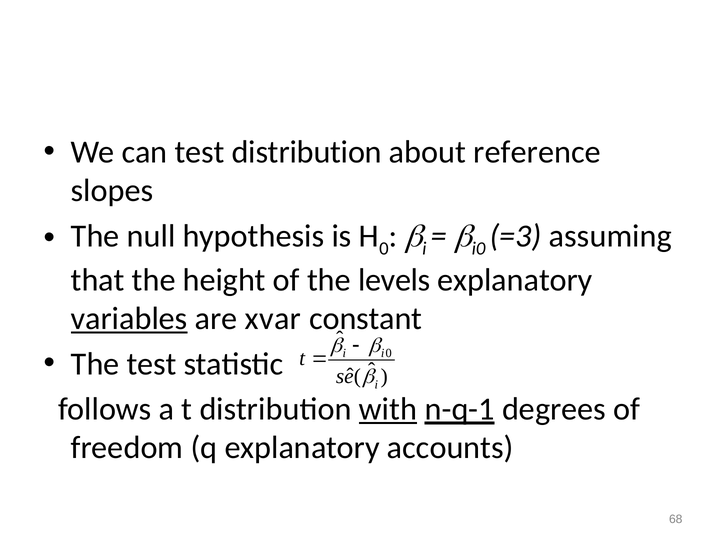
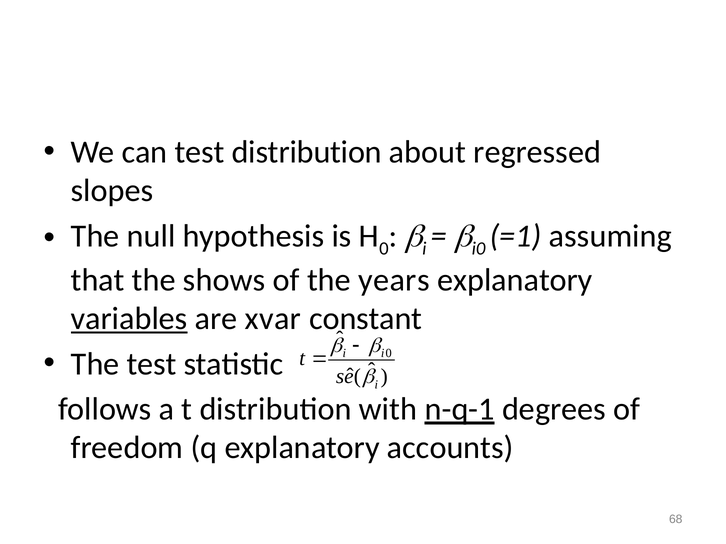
reference: reference -> regressed (537, 152)
=3: =3 -> =1 (516, 236)
height: height -> shows (224, 280)
levels: levels -> years (394, 280)
with underline: present -> none (388, 409)
